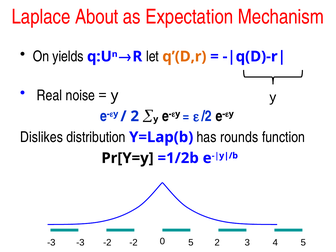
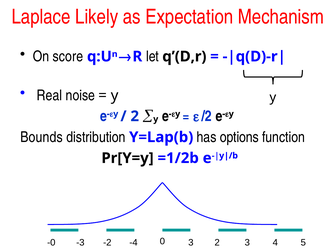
About: About -> Likely (97, 17)
yields: yields -> score (68, 56)
q’(D,r colour: orange -> black (184, 56)
Dislikes: Dislikes -> Bounds (42, 137)
rounds: rounds -> options (239, 137)
0 5: 5 -> 3 (191, 243)
-3: -3 -> -0 (51, 243)
-2: -2 -> -4 (133, 243)
